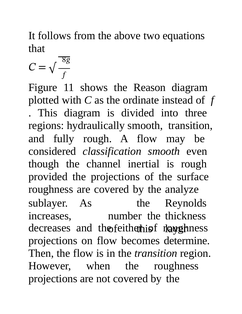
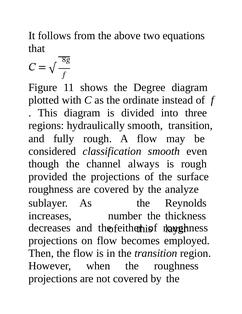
Reason: Reason -> Degree (150, 87)
inertial: inertial -> always (144, 163)
determine: determine -> employed (187, 240)
